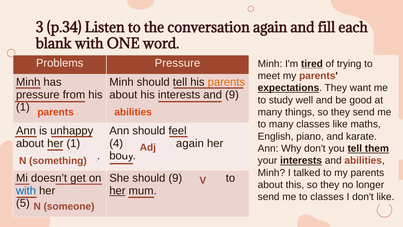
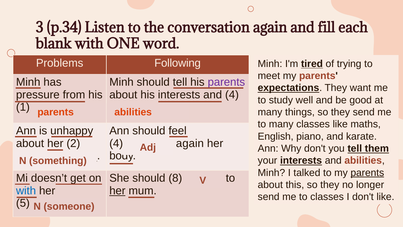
Problems Pressure: Pressure -> Following (178, 63)
parents colour: orange -> purple (226, 82)
and 9: 9 -> 4 (232, 95)
1: 1 -> 2 (73, 143)
parents underline: none -> present (367, 172)
should 9: 9 -> 8 (175, 178)
